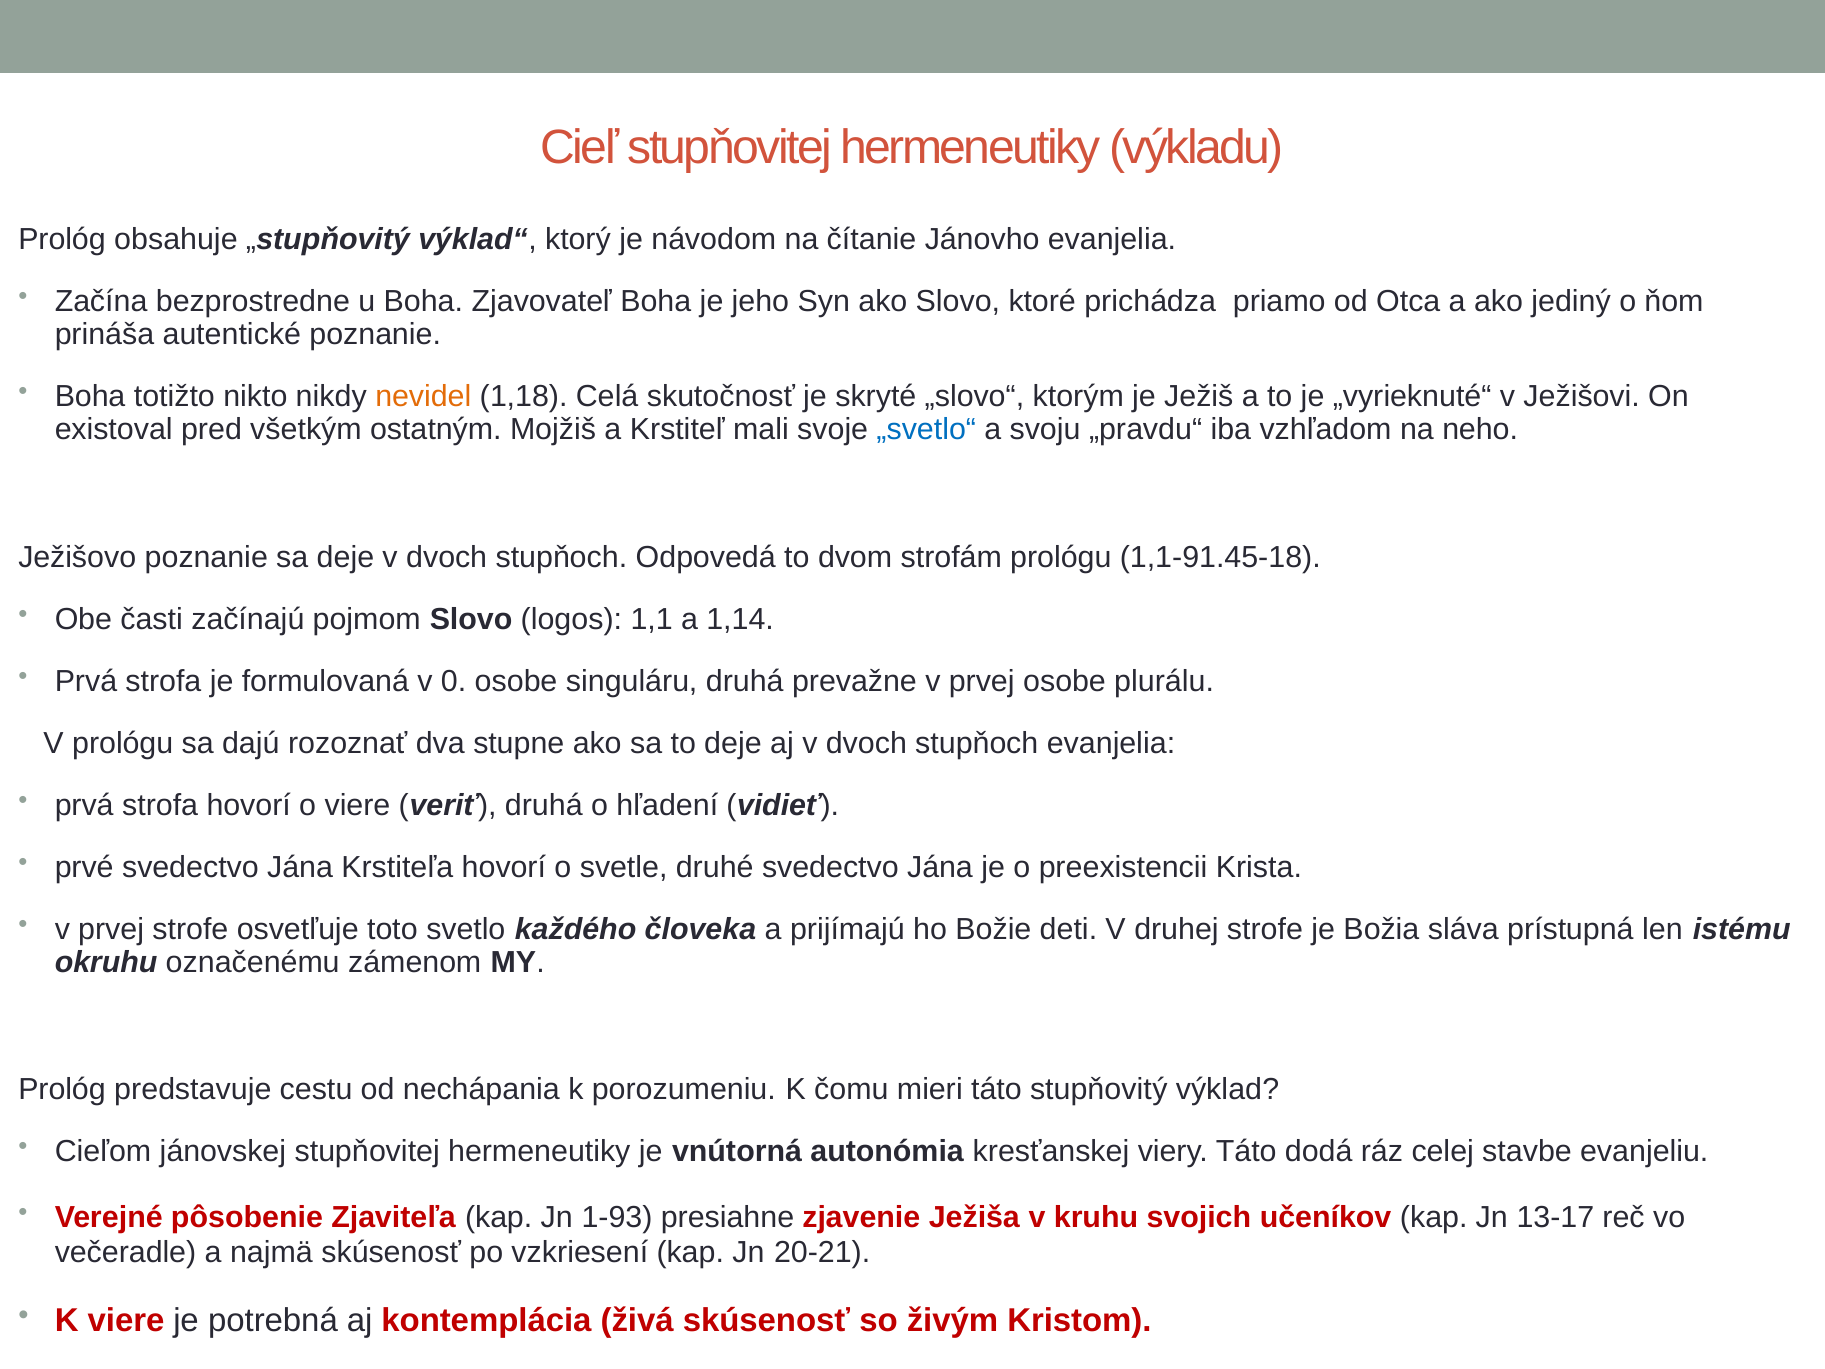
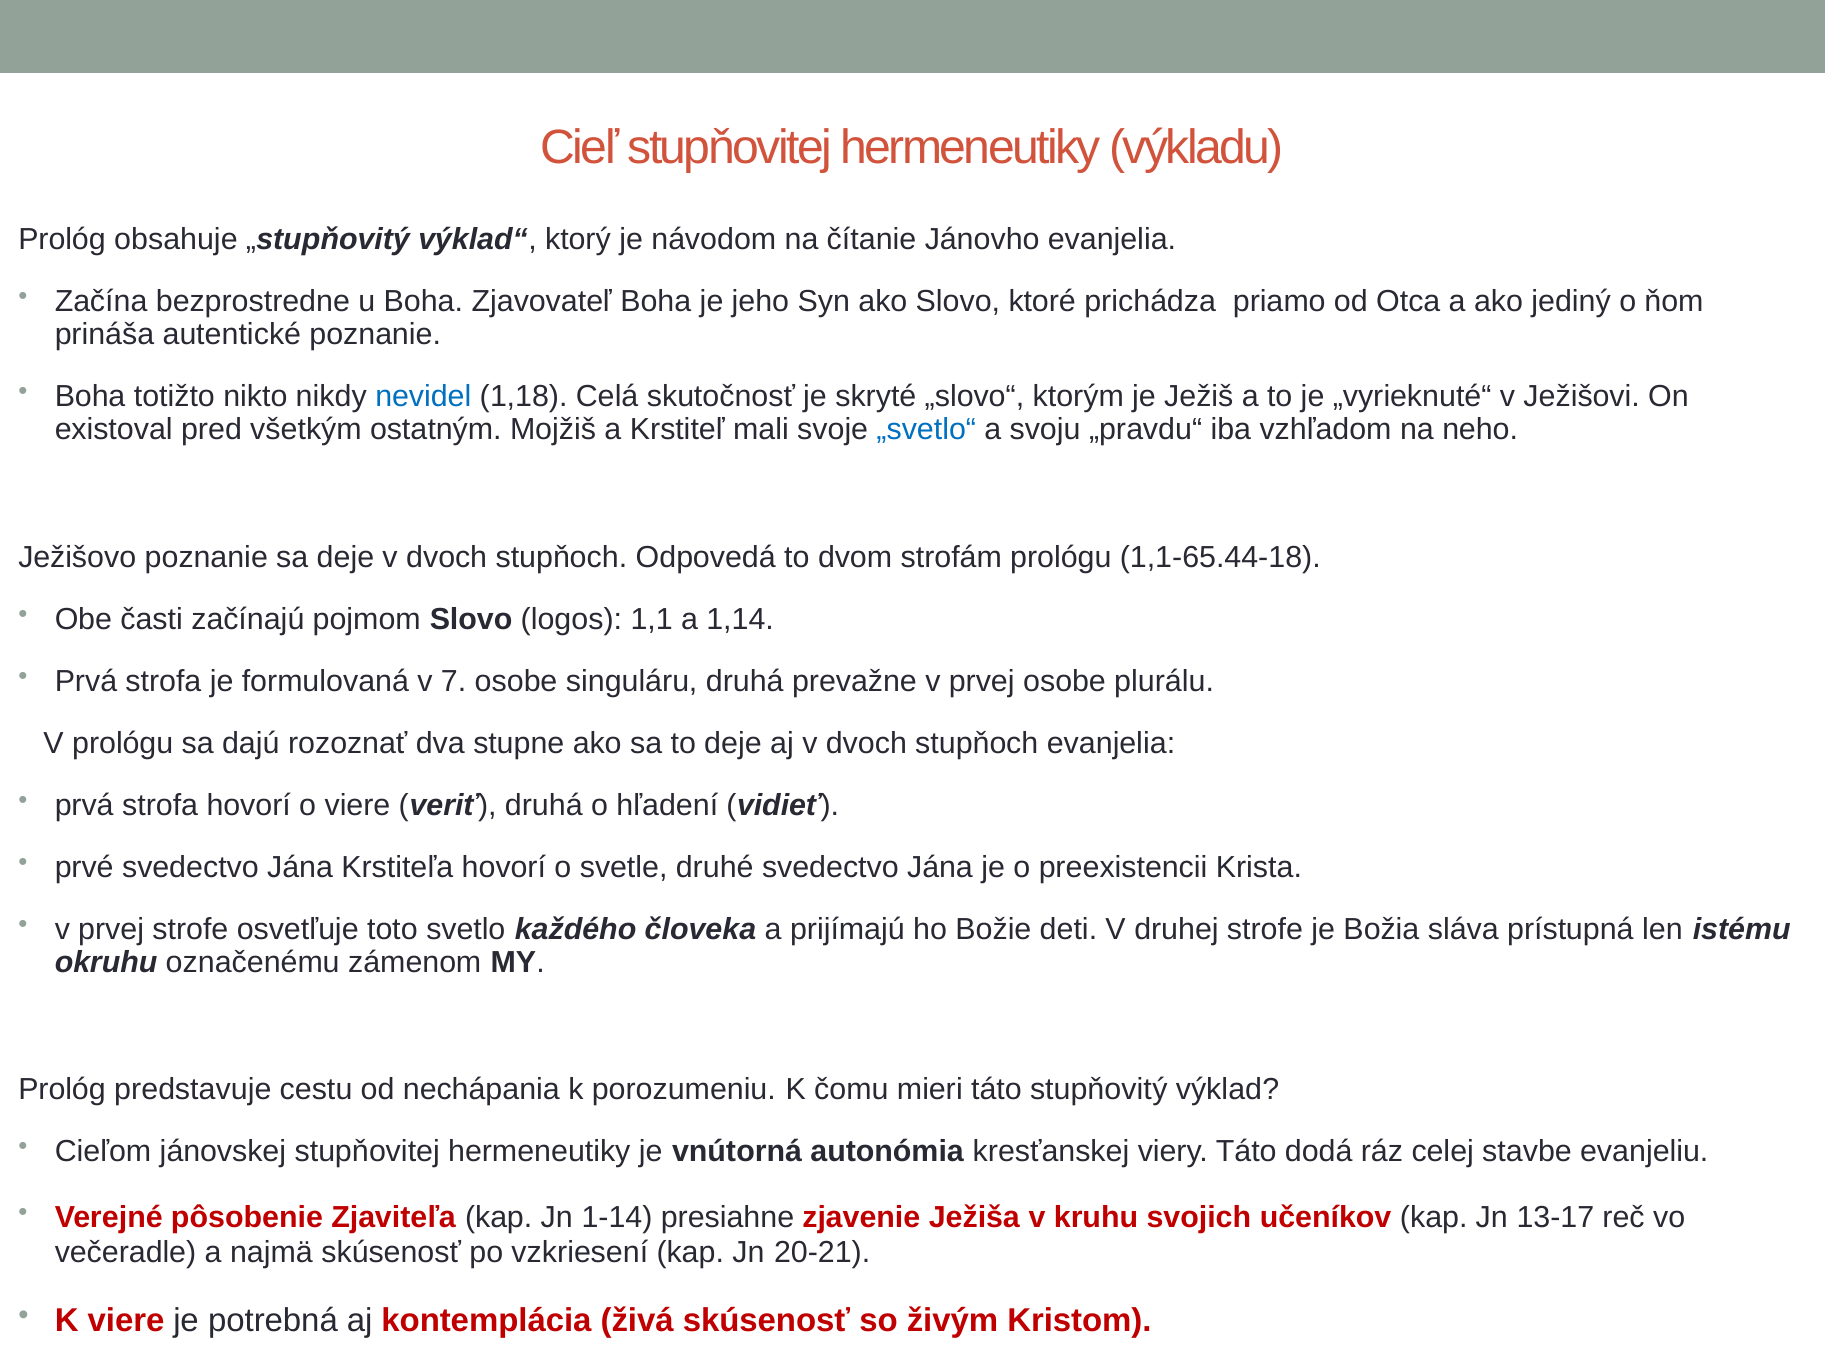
nevidel colour: orange -> blue (423, 396)
1,1-91.45-18: 1,1-91.45-18 -> 1,1-65.44-18 (1220, 557)
0: 0 -> 7 (454, 681)
1-93: 1-93 -> 1-14 (617, 1217)
